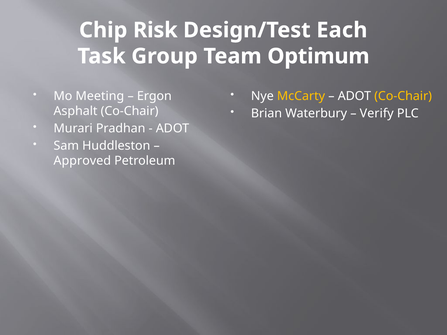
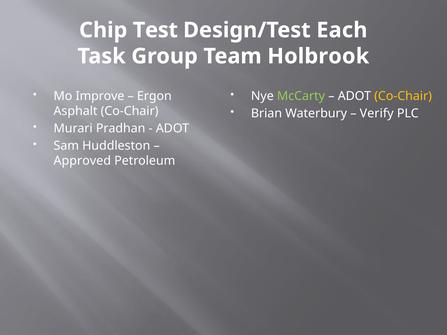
Risk: Risk -> Test (155, 30)
Optimum: Optimum -> Holbrook (318, 56)
McCarty colour: yellow -> light green (301, 96)
Meeting: Meeting -> Improve (100, 96)
